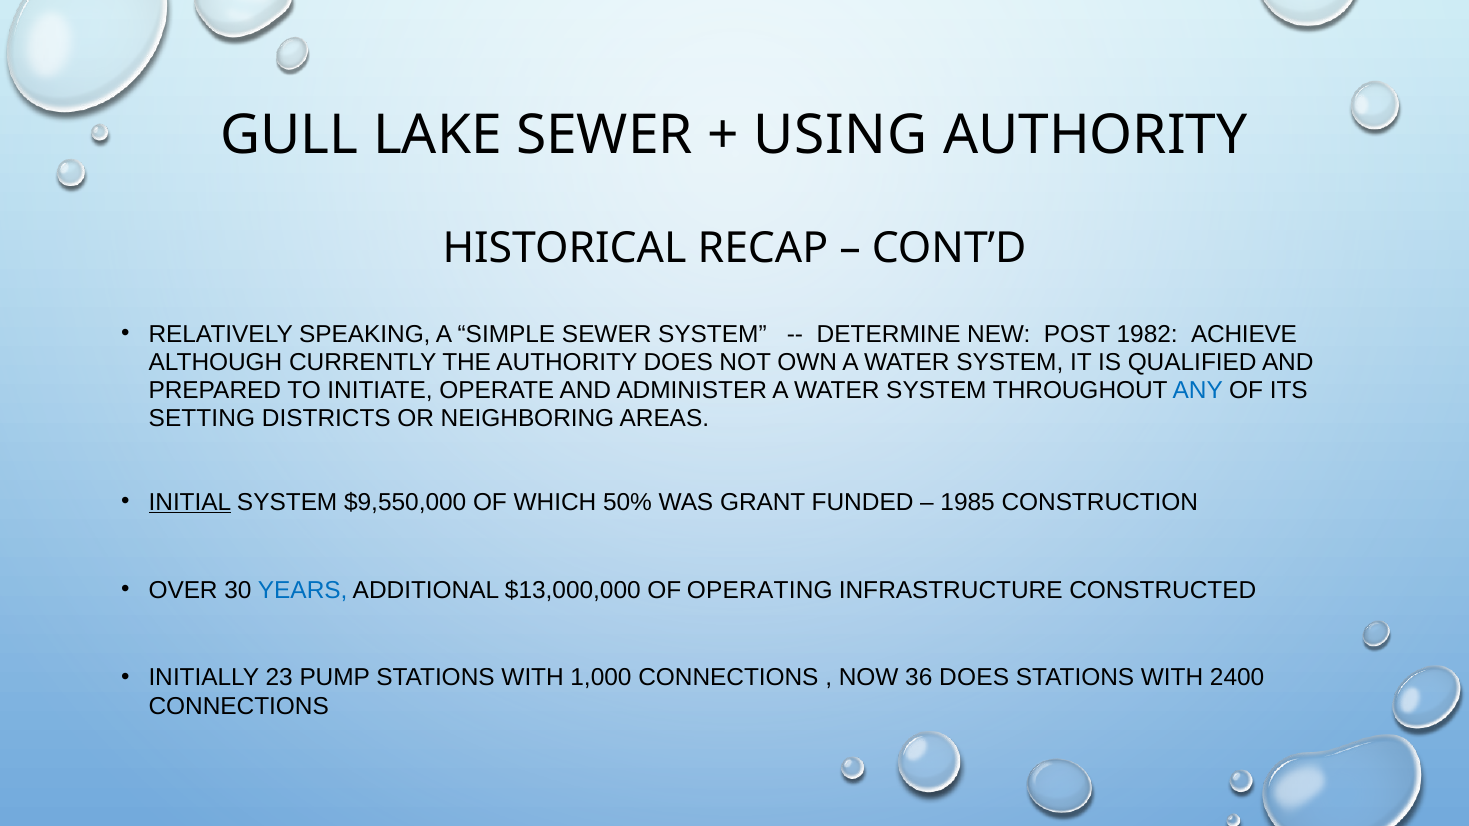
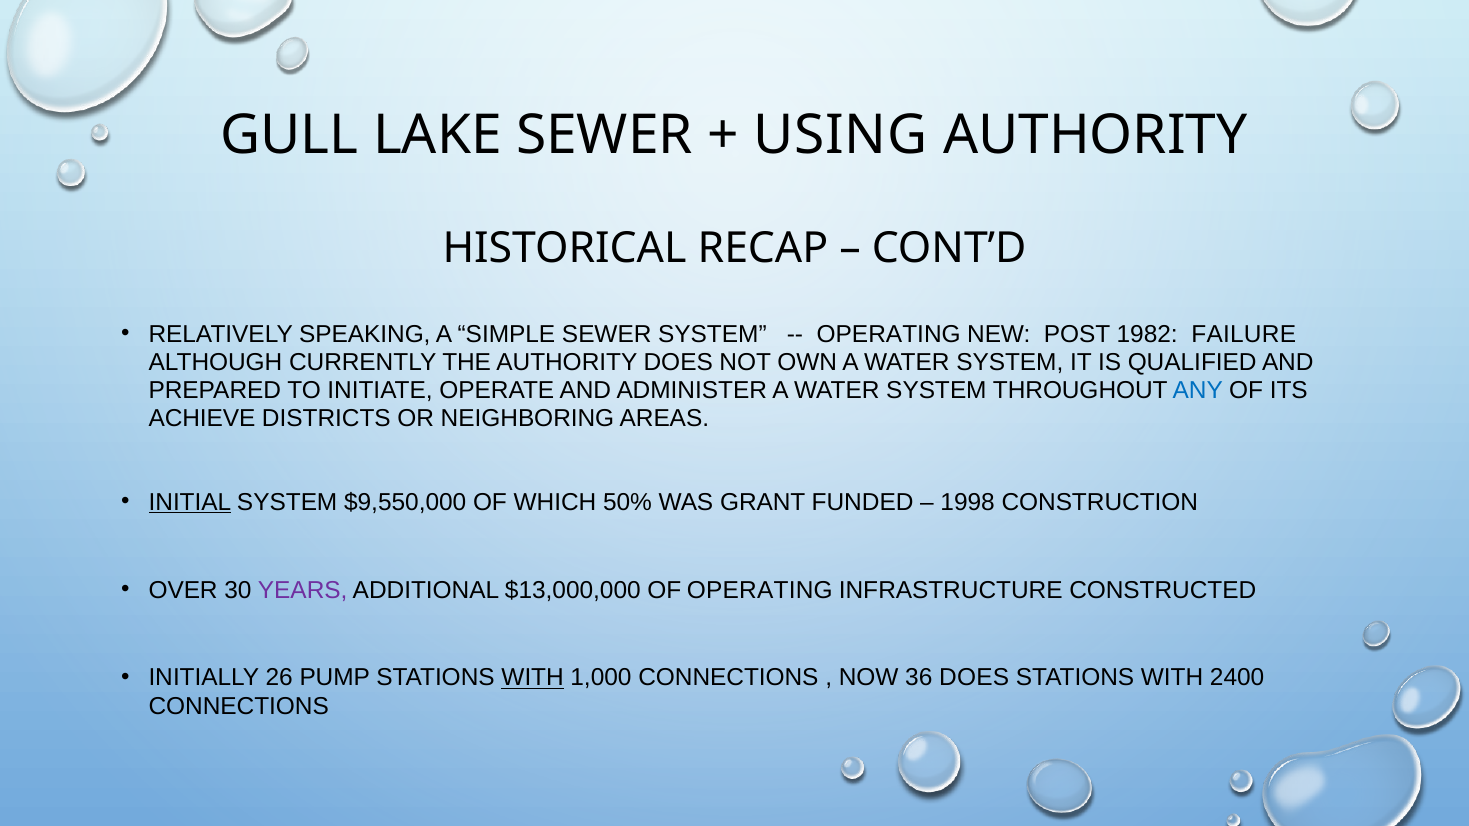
DETERMINE: DETERMINE -> OPERATING (889, 334)
ACHIEVE: ACHIEVE -> FAILURE (1244, 334)
SETTING: SETTING -> ACHIEVE (202, 419)
1985: 1985 -> 1998 (968, 502)
YEARS colour: blue -> purple (303, 590)
23: 23 -> 26 (279, 678)
WITH underline: none -> present (533, 678)
